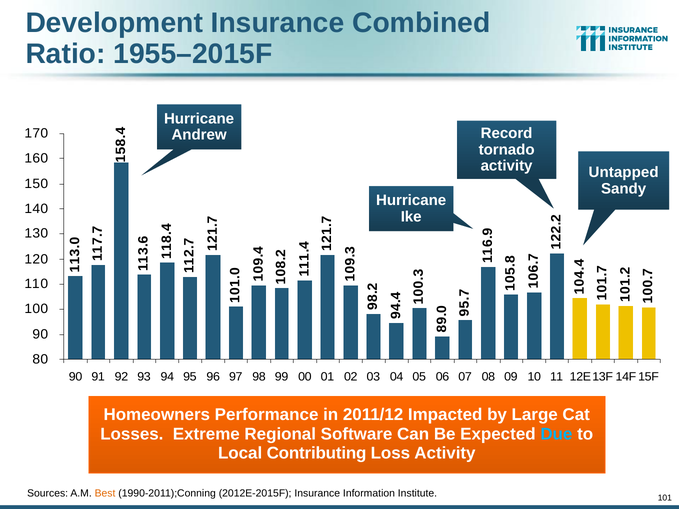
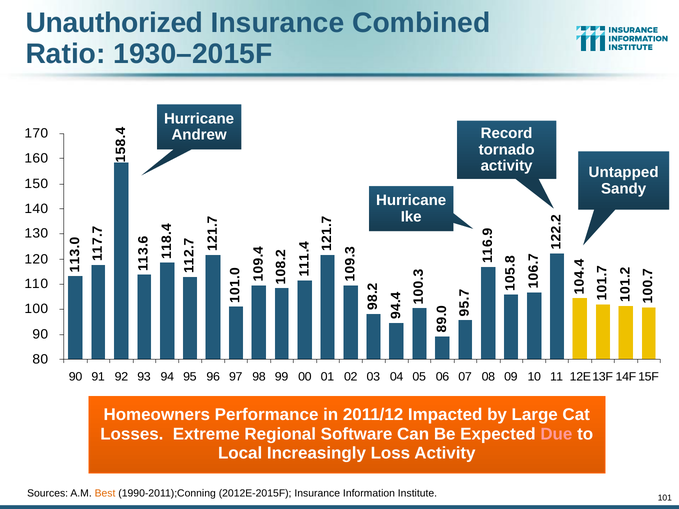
Development: Development -> Unauthorized (114, 23)
1955–2015F: 1955–2015F -> 1930–2015F (193, 54)
Due colour: light blue -> pink (556, 434)
Contributing: Contributing -> Increasingly (316, 454)
